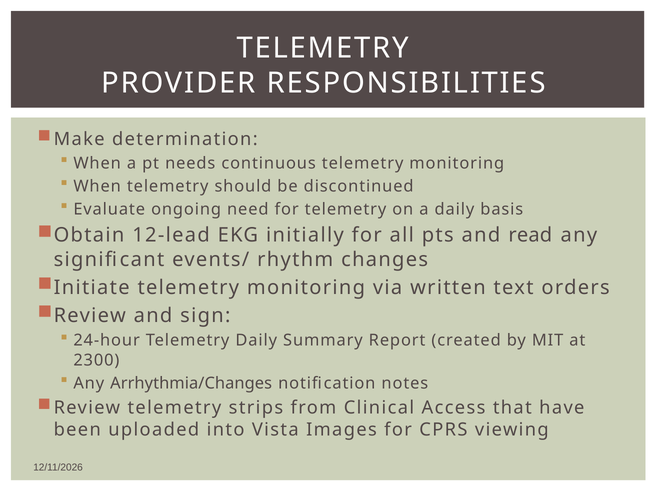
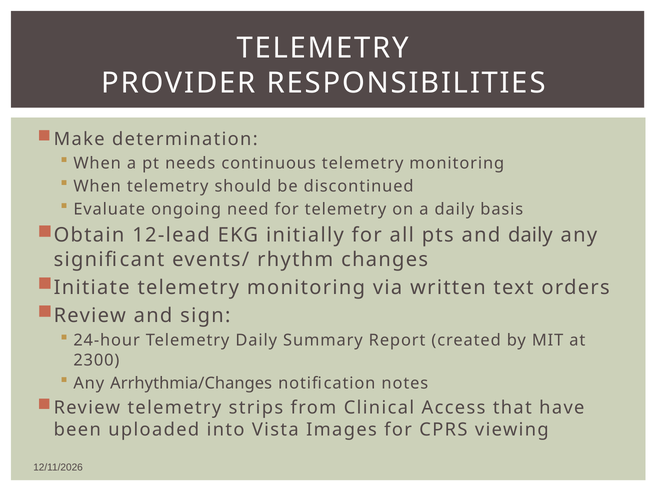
and read: read -> daily (530, 235)
